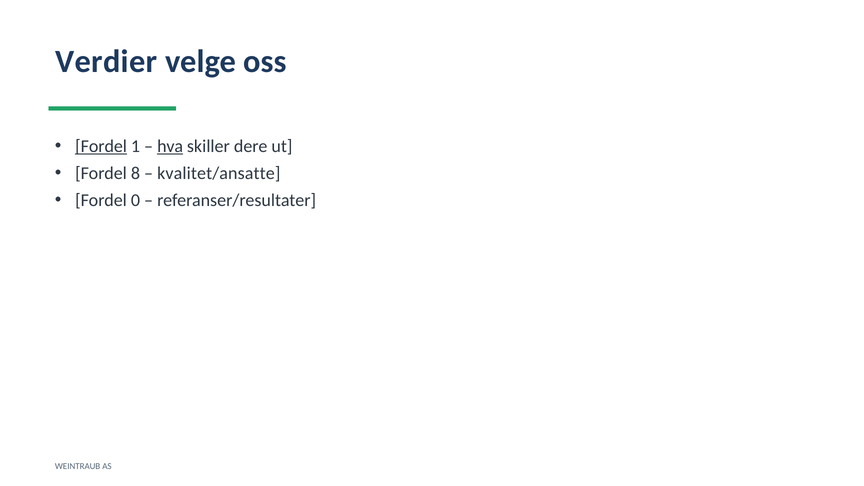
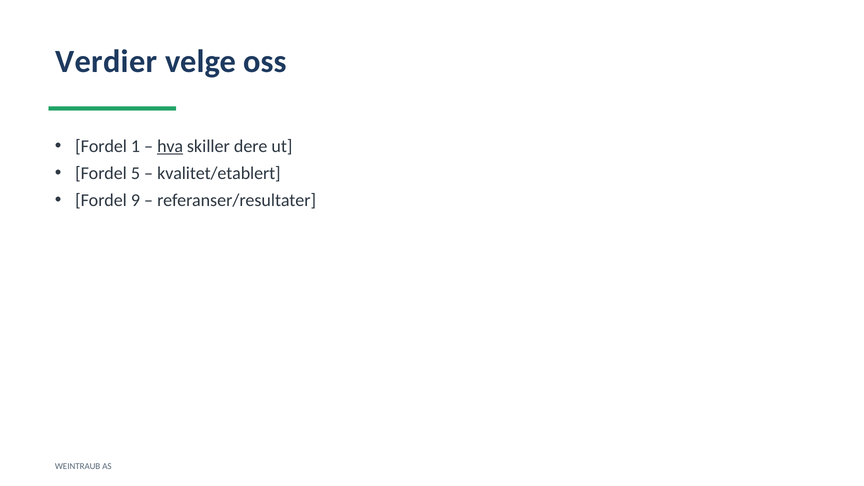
Fordel underline: present -> none (101, 146)
8: 8 -> 5 (135, 173)
kvalitet/ansatte: kvalitet/ansatte -> kvalitet/etablert (219, 173)
0: 0 -> 9 (135, 200)
